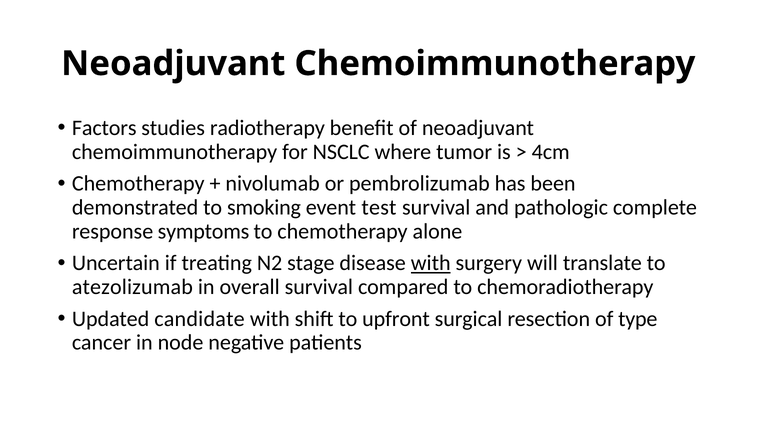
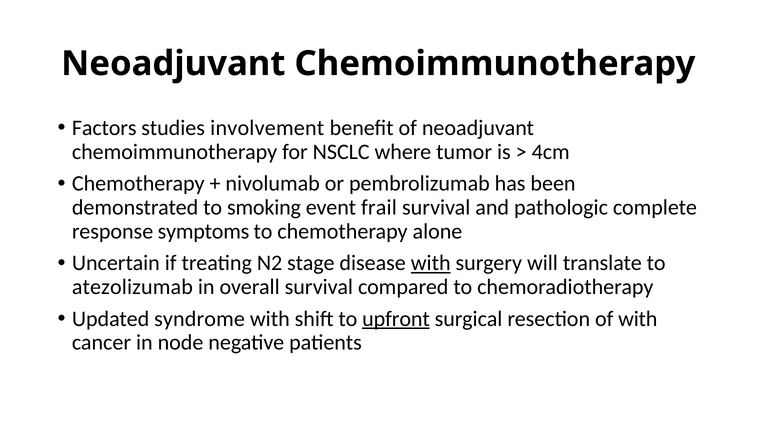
radiotherapy: radiotherapy -> involvement (267, 128)
test: test -> frail (379, 207)
candidate: candidate -> syndrome (200, 319)
upfront underline: none -> present (396, 319)
of type: type -> with (638, 319)
